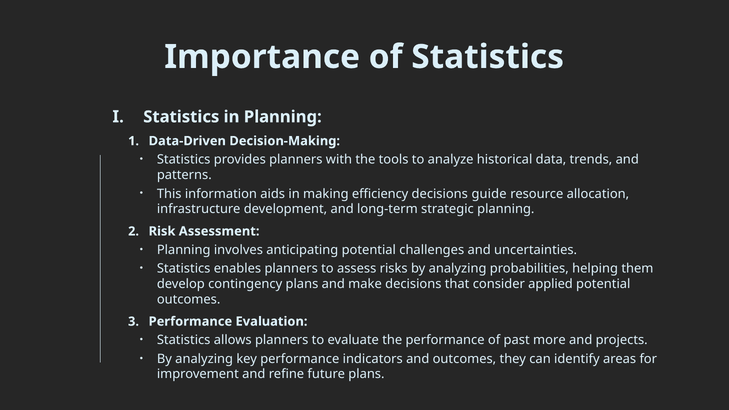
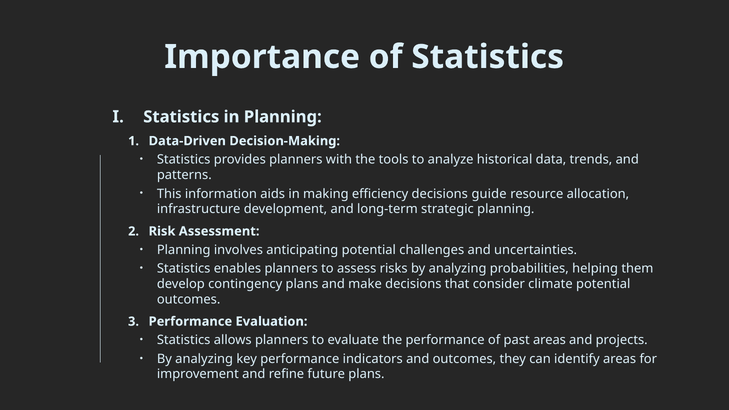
applied: applied -> climate (550, 284)
past more: more -> areas (549, 340)
